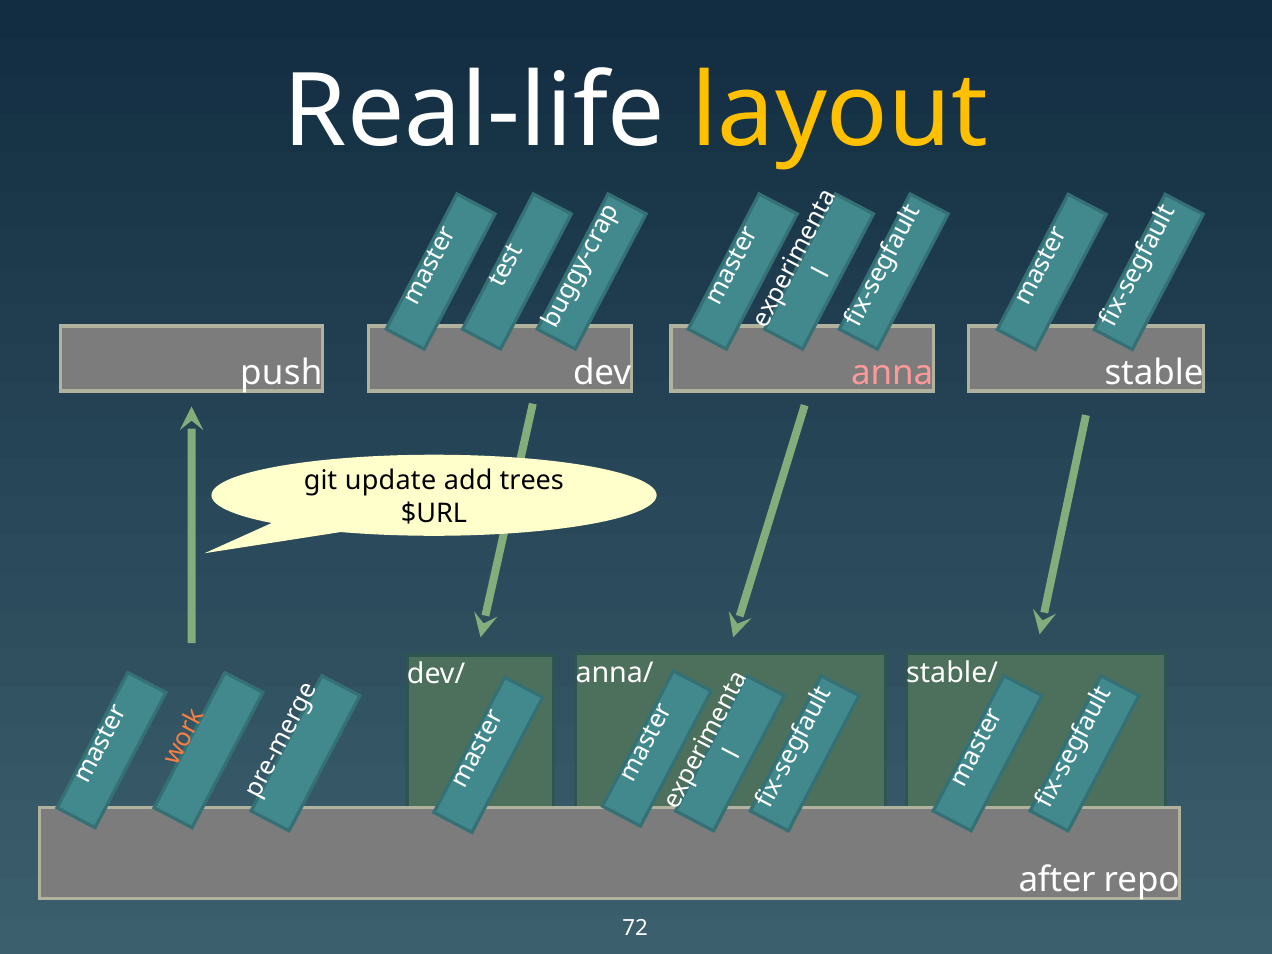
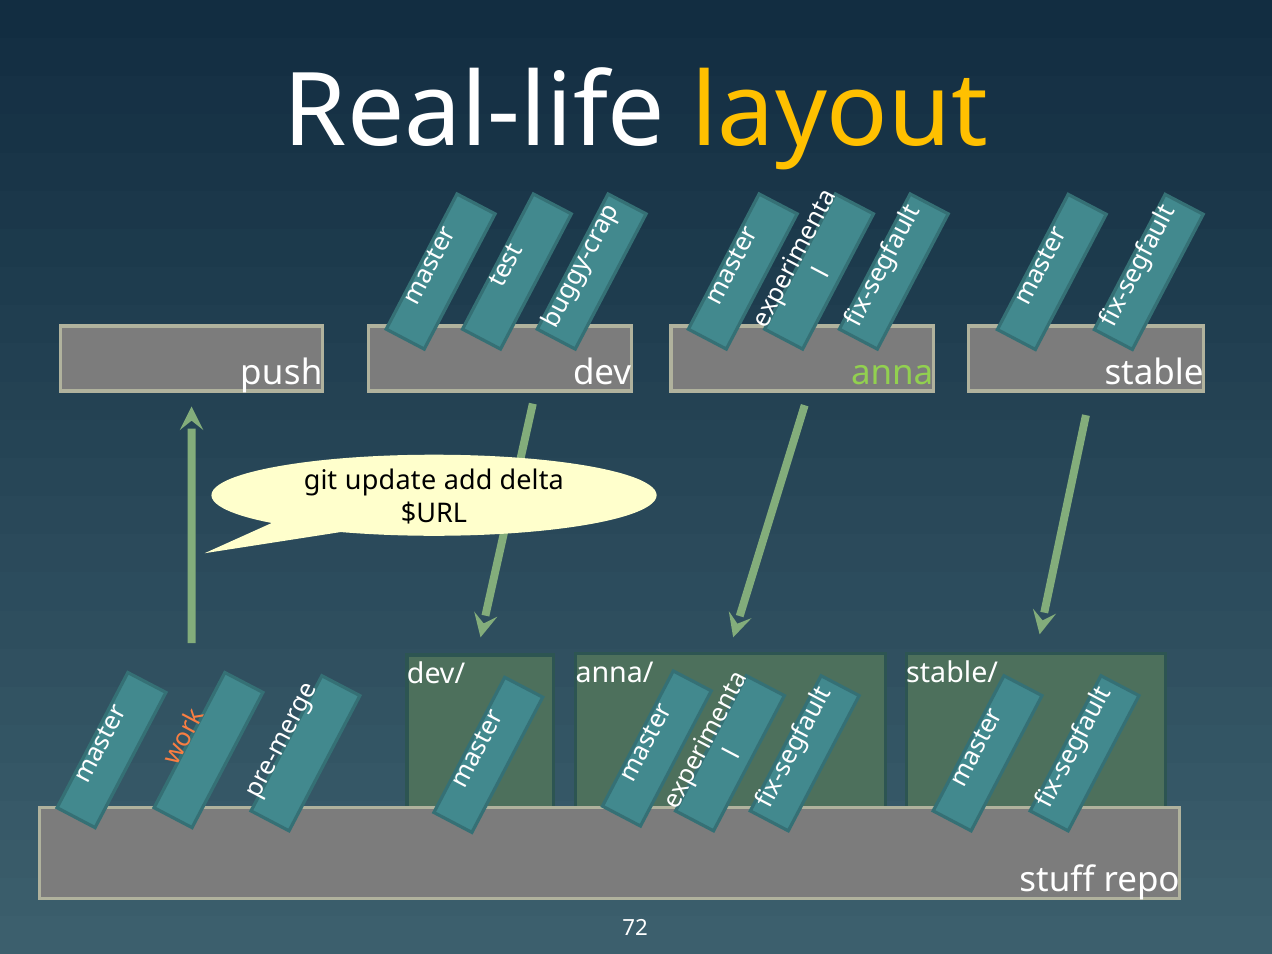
anna colour: pink -> light green (892, 373)
trees: trees -> delta (532, 481)
after: after -> stuff (1057, 880)
